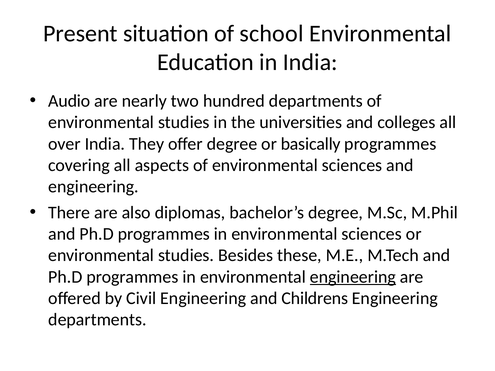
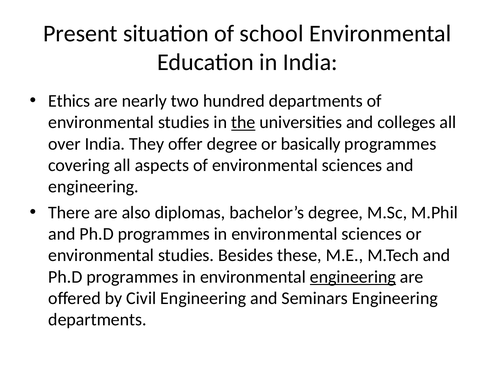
Audio: Audio -> Ethics (69, 101)
the underline: none -> present (243, 123)
Childrens: Childrens -> Seminars (315, 298)
